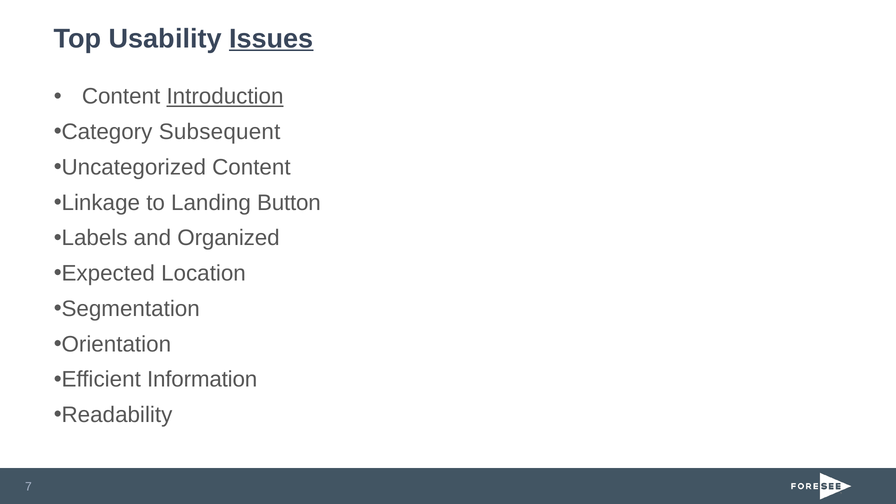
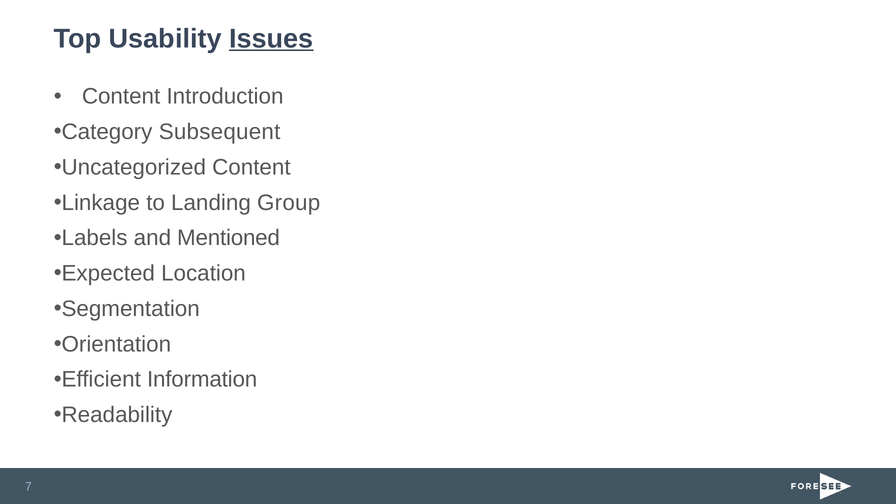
Introduction underline: present -> none (225, 97)
Button: Button -> Group (289, 203)
Organized: Organized -> Mentioned (229, 238)
